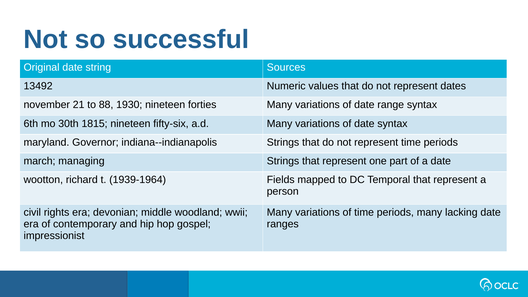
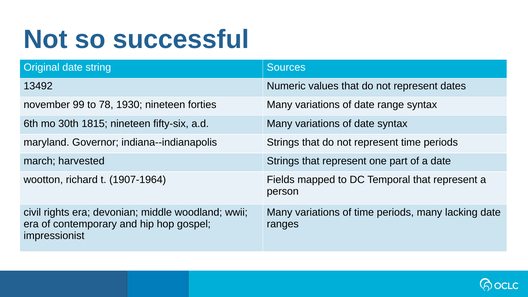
21: 21 -> 99 (79, 105)
88: 88 -> 78 (106, 105)
managing: managing -> harvested (81, 161)
1939-1964: 1939-1964 -> 1907-1964 (138, 180)
